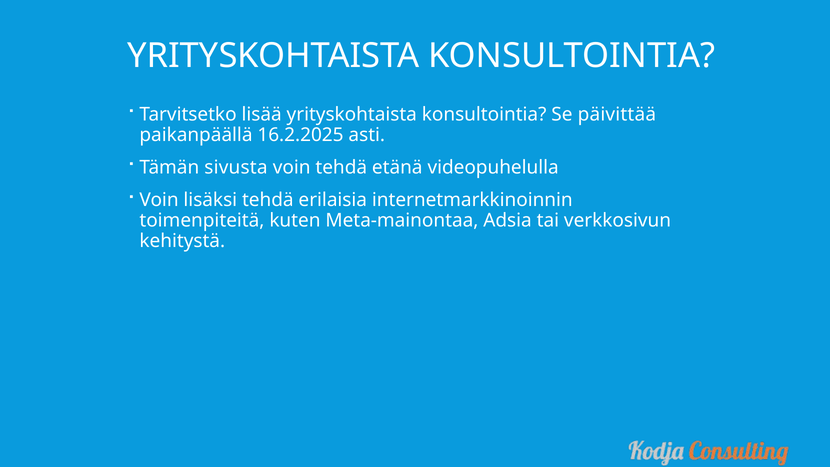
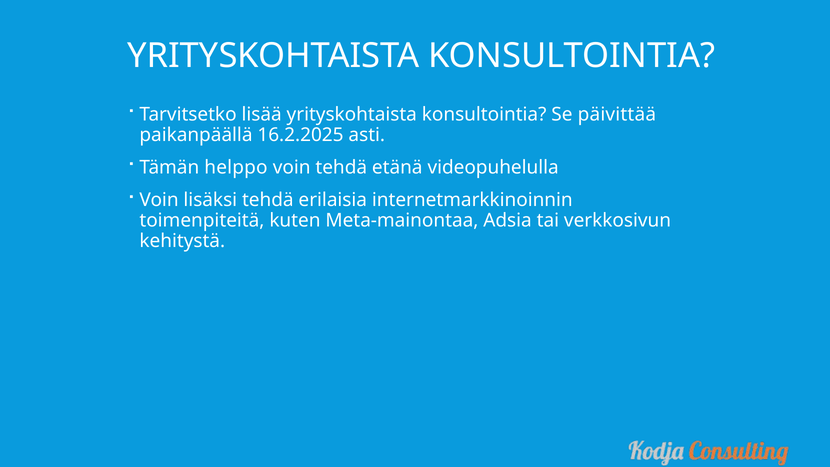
sivusta: sivusta -> helppo (236, 167)
